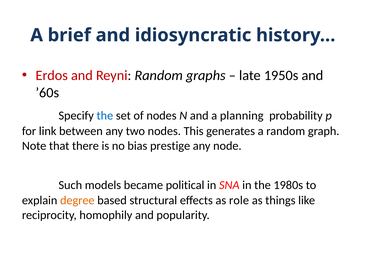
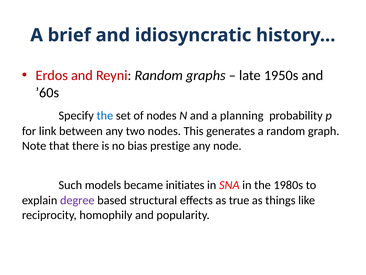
political: political -> initiates (185, 185)
degree colour: orange -> purple (77, 200)
role: role -> true (239, 200)
